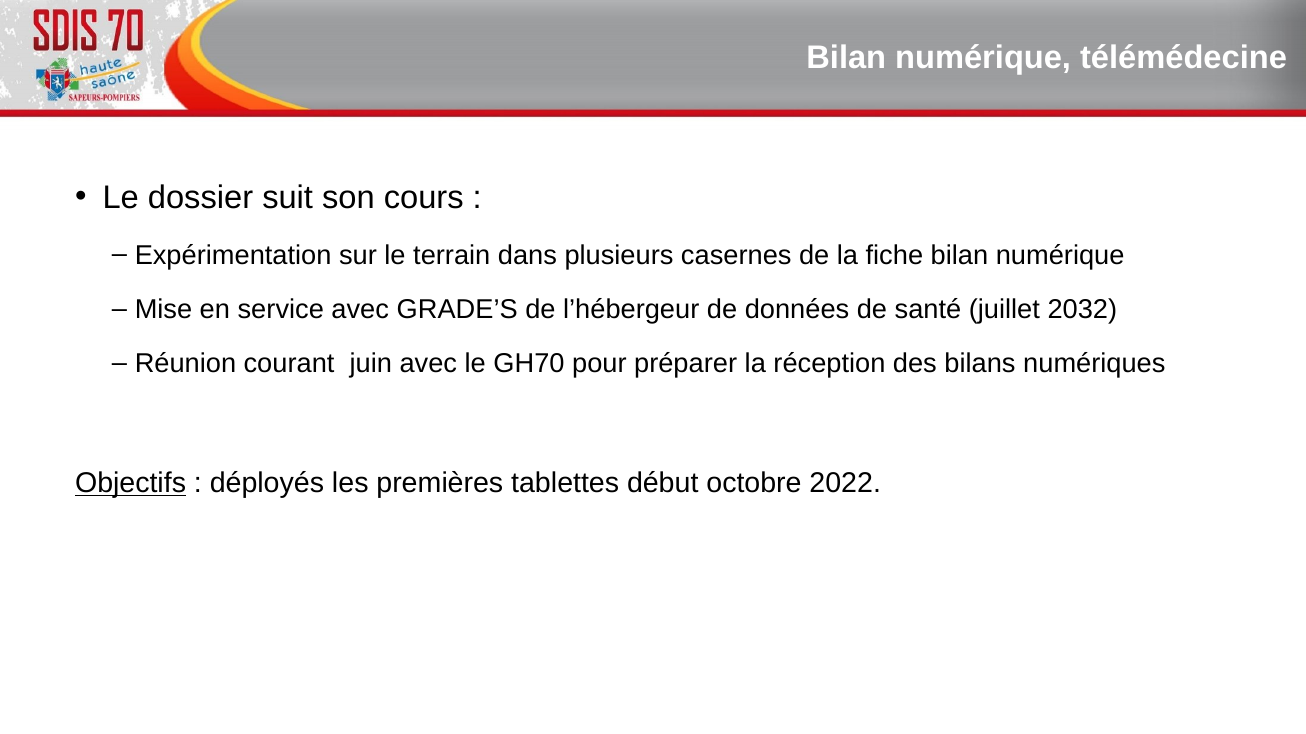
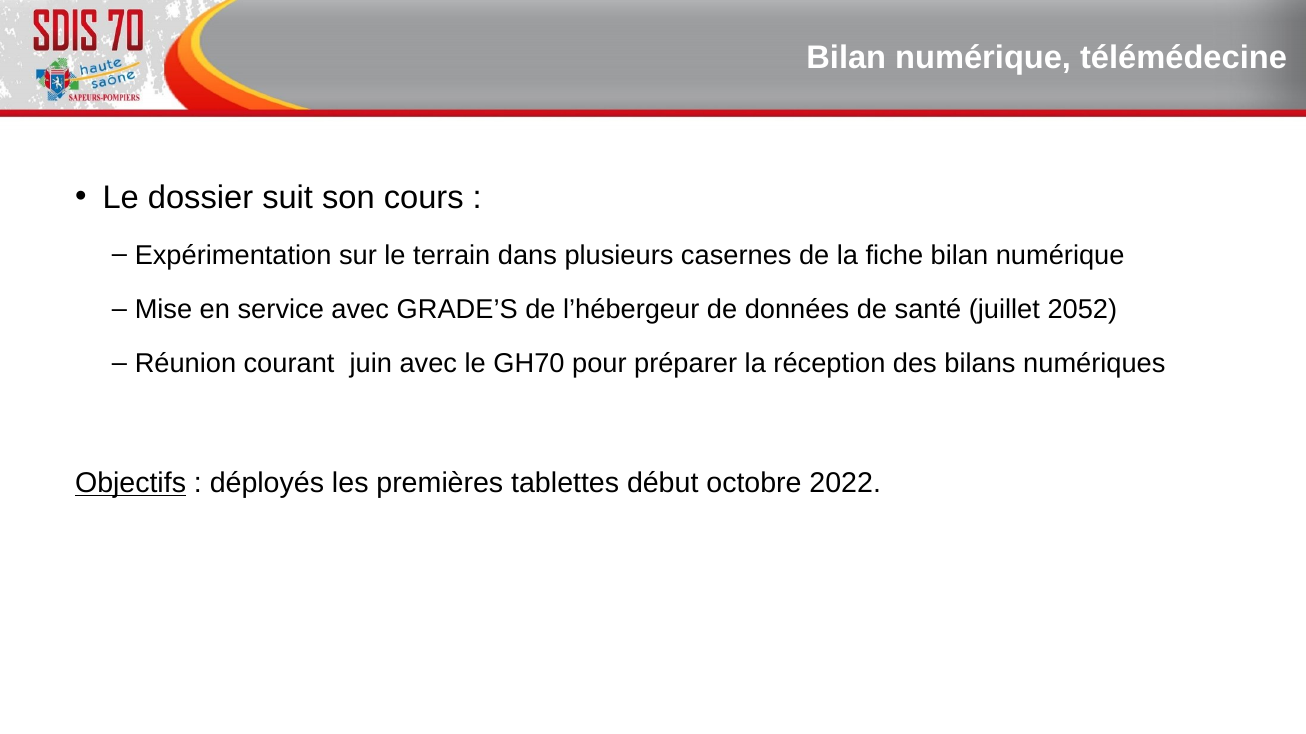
2032: 2032 -> 2052 (1082, 310)
